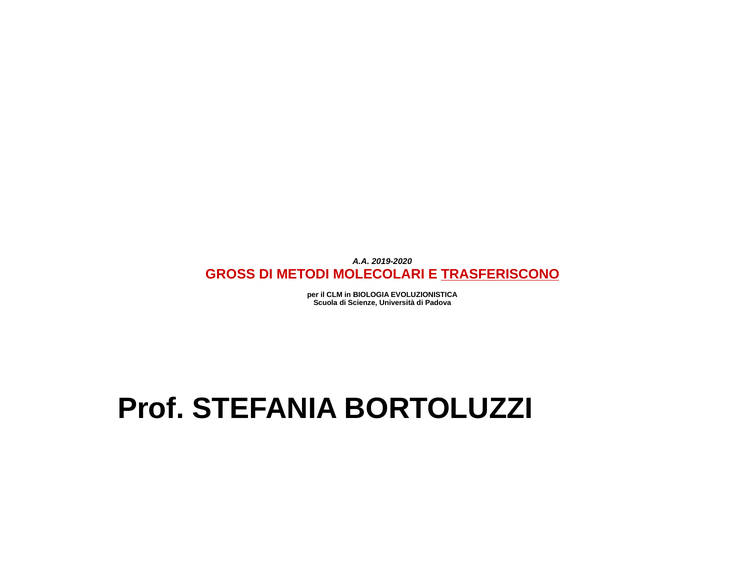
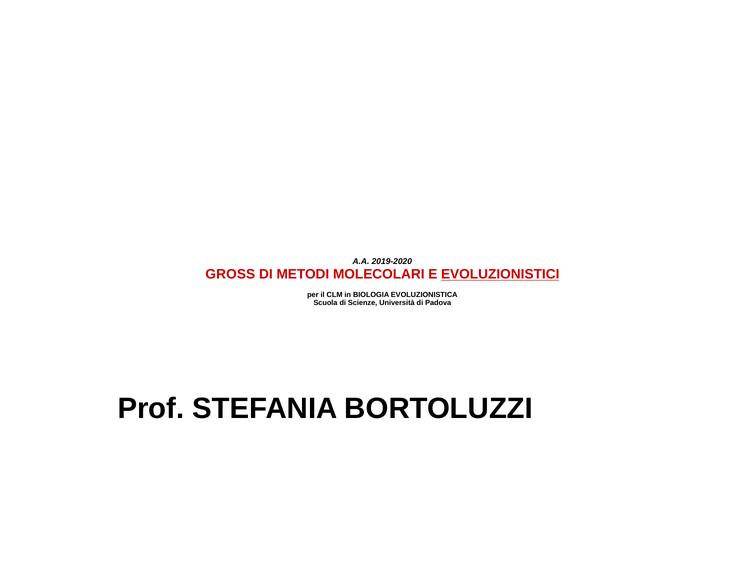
TRASFERISCONO: TRASFERISCONO -> EVOLUZIONISTICI (500, 274)
